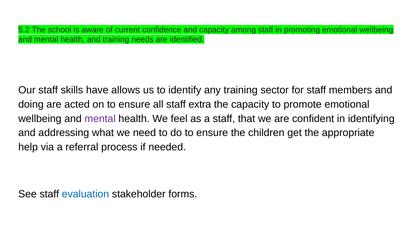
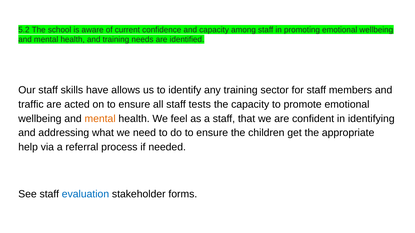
doing: doing -> traffic (31, 105)
extra: extra -> tests (200, 105)
mental colour: purple -> orange (100, 119)
